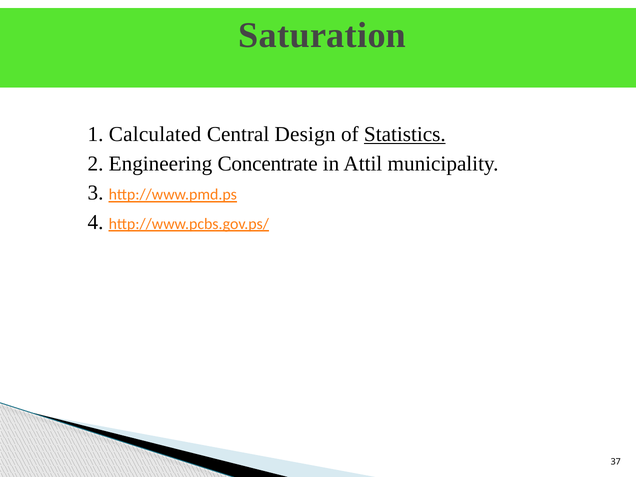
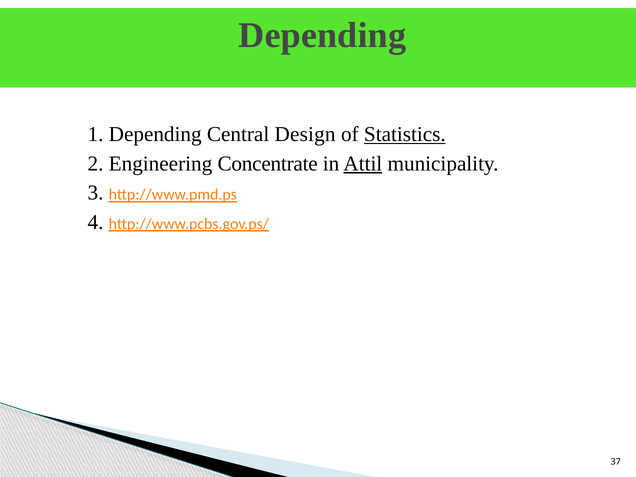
Saturation: Saturation -> Depending (322, 36)
1 Calculated: Calculated -> Depending (155, 134)
Attil underline: none -> present (363, 164)
